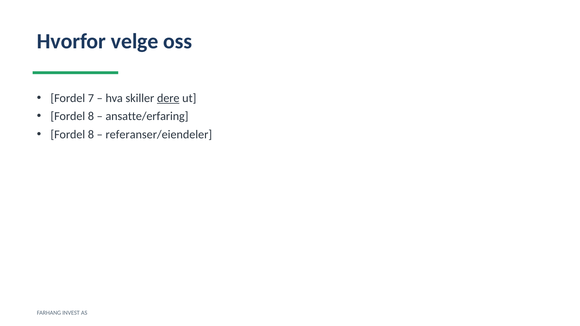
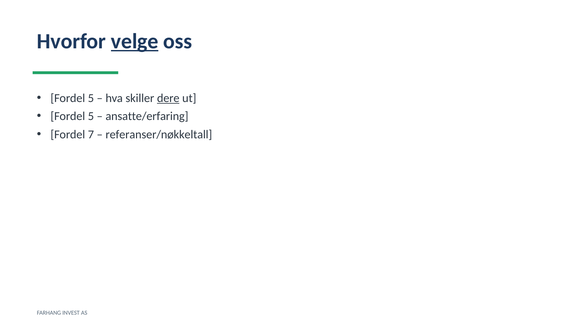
velge underline: none -> present (135, 41)
7: 7 -> 5 (91, 98)
8: 8 -> 5 (91, 116)
8: 8 -> 7 (91, 135)
referanser/eiendeler: referanser/eiendeler -> referanser/nøkkeltall (159, 135)
